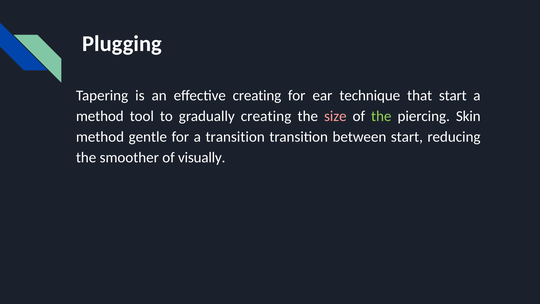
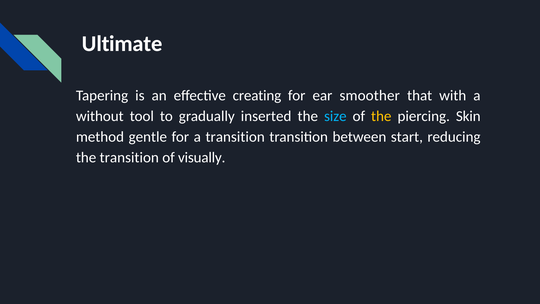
Plugging: Plugging -> Ultimate (122, 44)
technique: technique -> smoother (370, 95)
that start: start -> with (453, 95)
method: method -> without (100, 116)
gradually creating: creating -> inserted (266, 116)
size colour: pink -> light blue (335, 116)
the colour: light green -> yellow (381, 116)
the smoother: smoother -> transition (129, 158)
